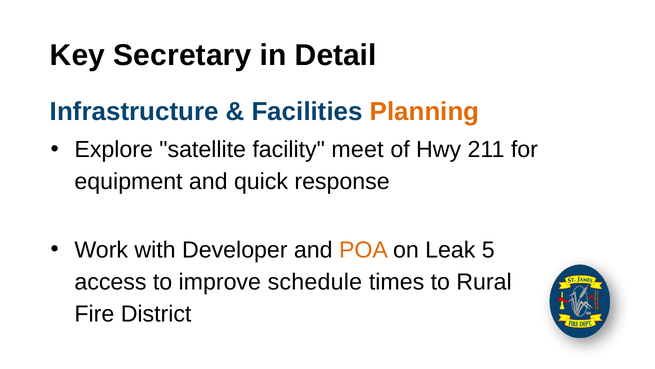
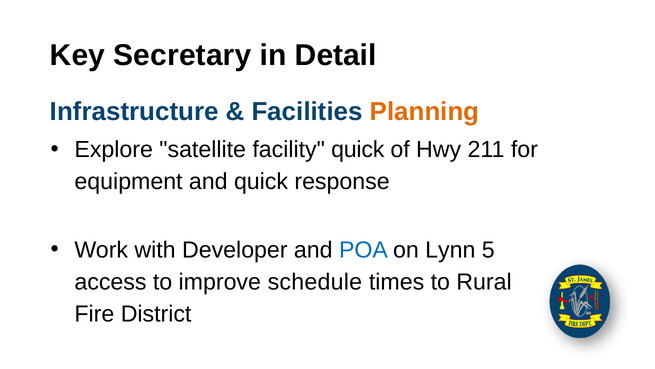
facility meet: meet -> quick (358, 149)
POA colour: orange -> blue (363, 250)
Leak: Leak -> Lynn (450, 250)
